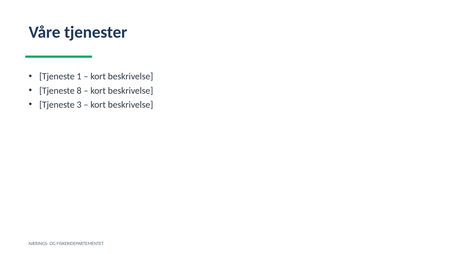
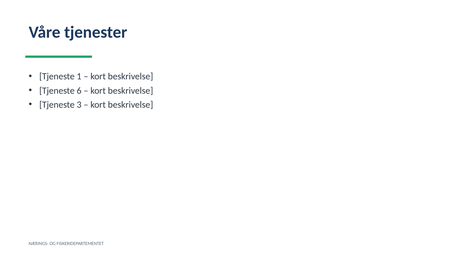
8: 8 -> 6 (79, 90)
